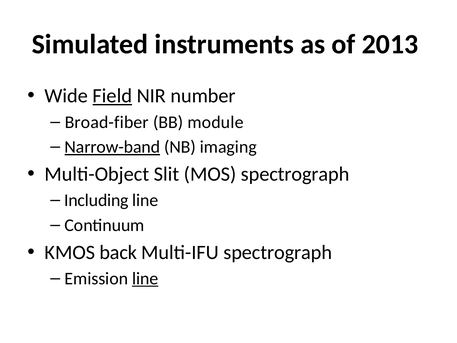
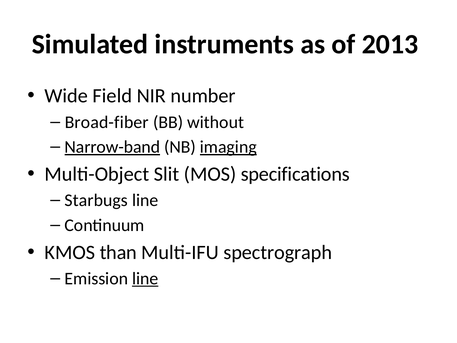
Field underline: present -> none (112, 96)
module: module -> without (216, 122)
imaging underline: none -> present (228, 147)
MOS spectrograph: spectrograph -> specifications (295, 174)
Including: Including -> Starbugs (96, 200)
back: back -> than (118, 252)
